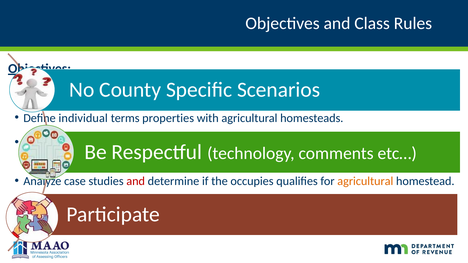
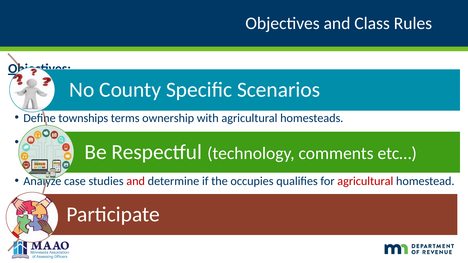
individual: individual -> townships (83, 118)
properties: properties -> ownership (168, 118)
agricultural colour: orange -> red (365, 181)
